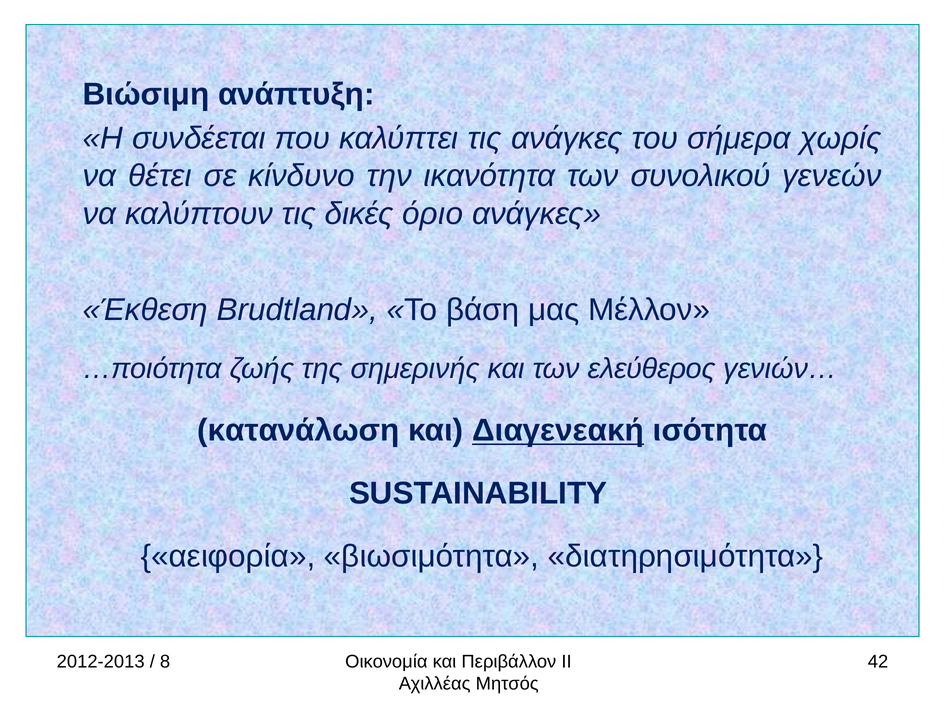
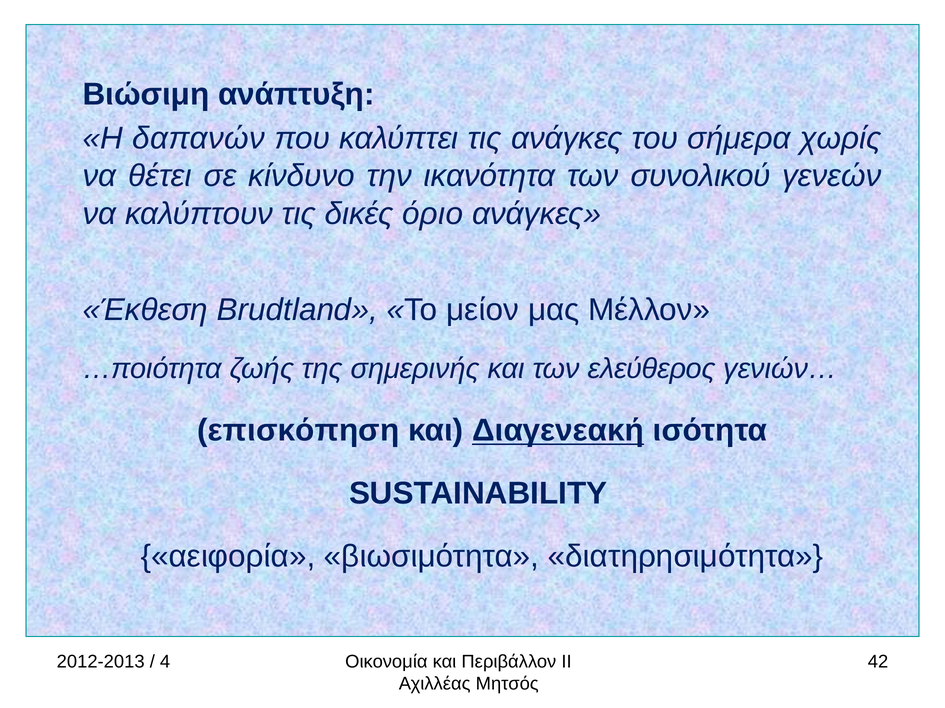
συνδέεται: συνδέεται -> δαπανών (199, 138)
βάση: βάση -> μείον (483, 310)
κατανάλωση: κατανάλωση -> επισκόπηση (298, 431)
8: 8 -> 4 (165, 662)
